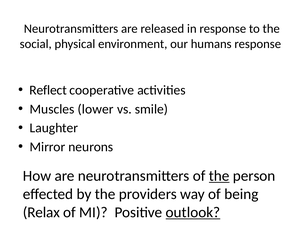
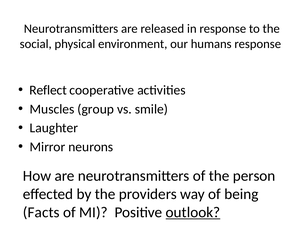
lower: lower -> group (96, 109)
the underline: present -> none (219, 176)
Relax: Relax -> Facts (41, 212)
